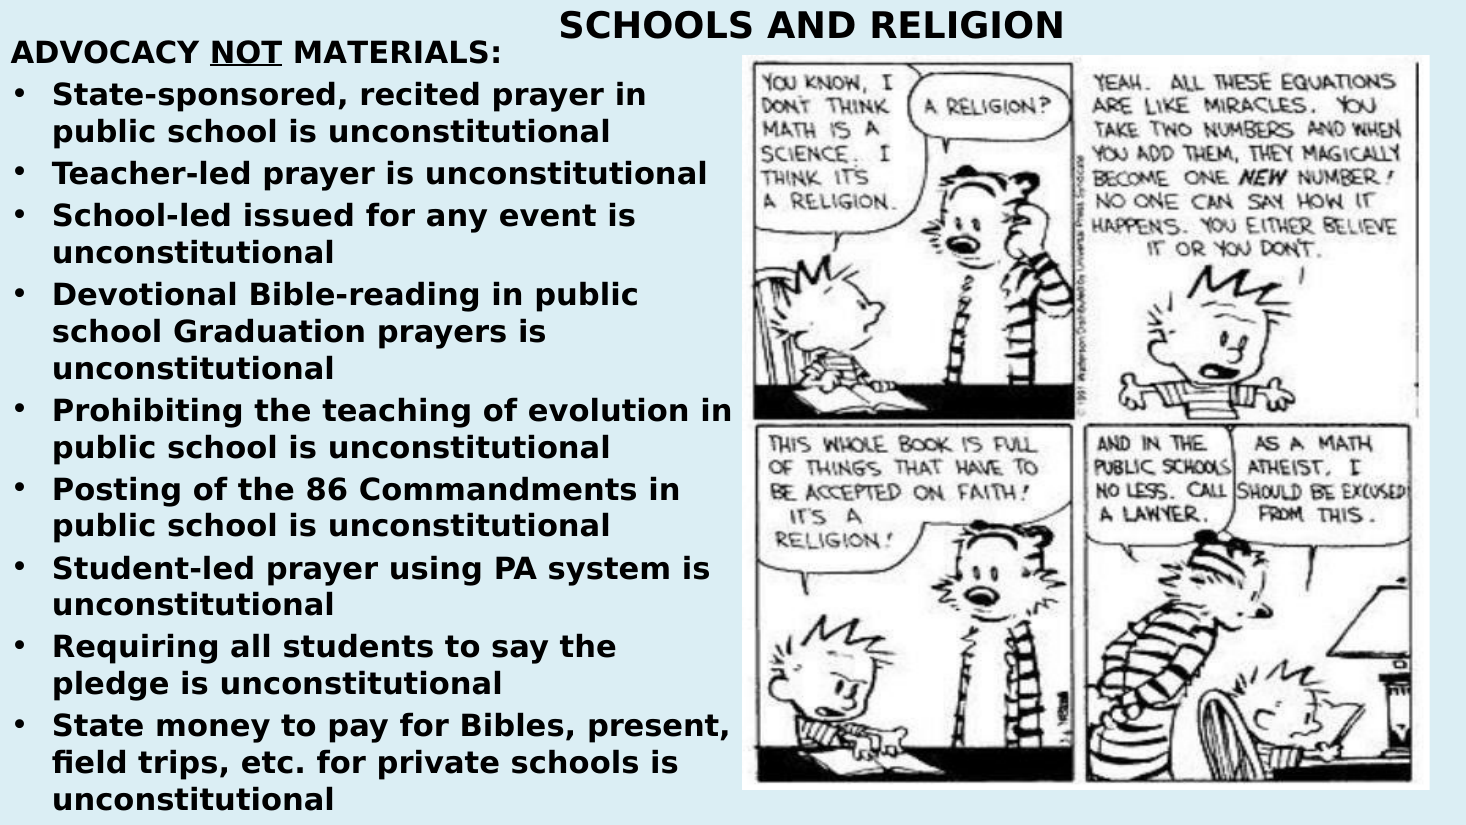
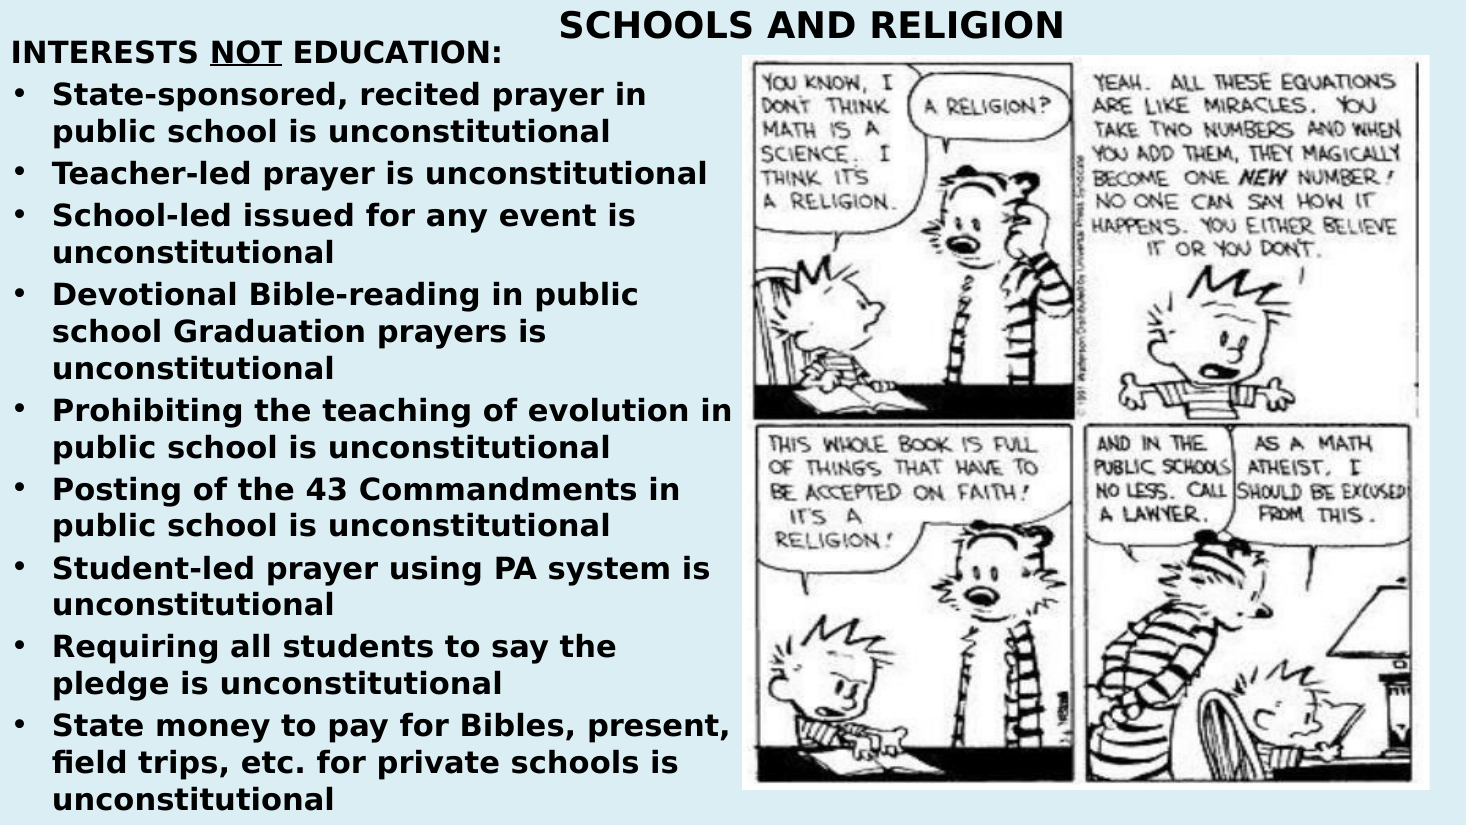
ADVOCACY: ADVOCACY -> INTERESTS (105, 54)
MATERIALS: MATERIALS -> EDUCATION (398, 54)
86: 86 -> 43 (327, 490)
